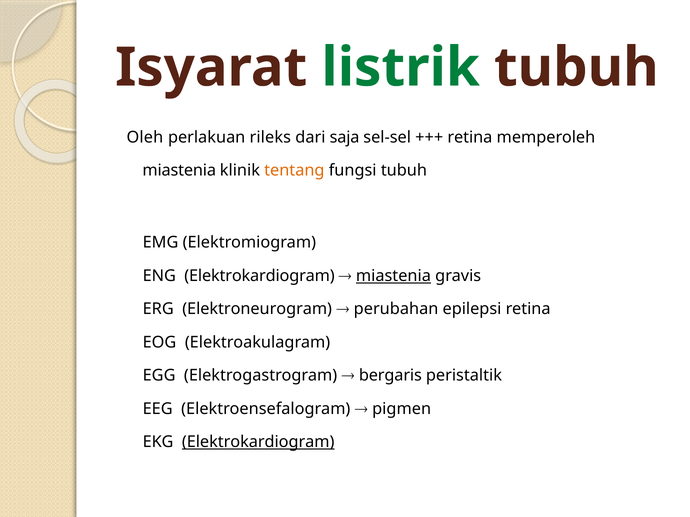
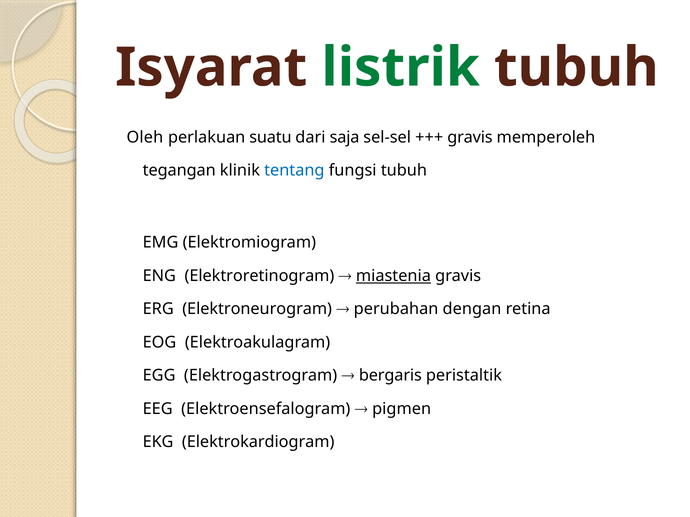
rileks: rileks -> suatu (270, 137)
retina: retina -> gravis (470, 137)
miastenia: miastenia -> tegangan (179, 171)
tentang colour: orange -> blue (294, 171)
ENG Elektrokardiogram: Elektrokardiogram -> Elektroretinogram (259, 276)
epilepsi: epilepsi -> dengan (472, 309)
Elektrokardiogram underline: present -> none (258, 442)
